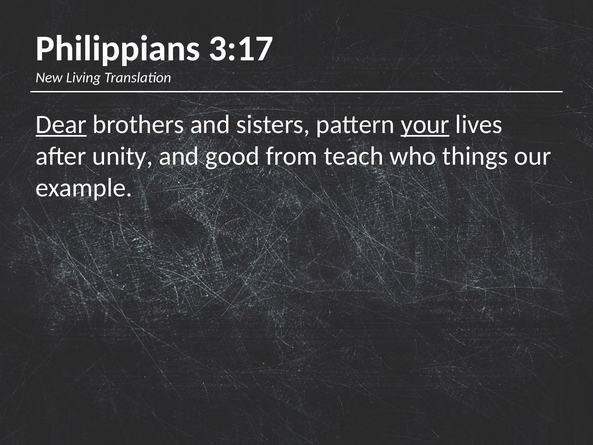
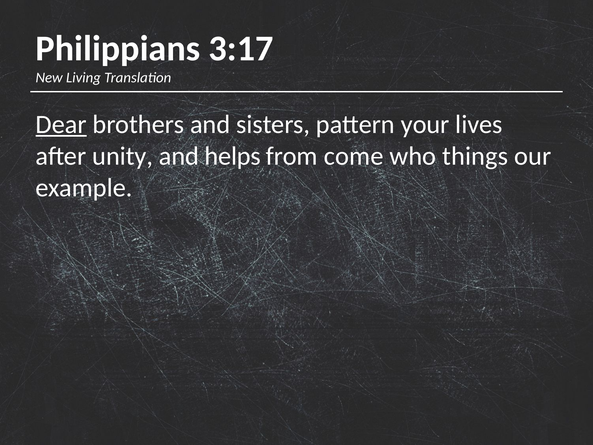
your underline: present -> none (425, 124)
good: good -> helps (233, 156)
teach: teach -> come (354, 156)
